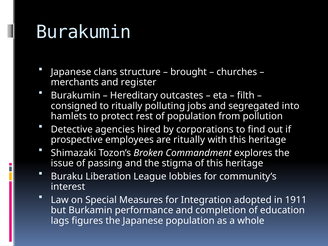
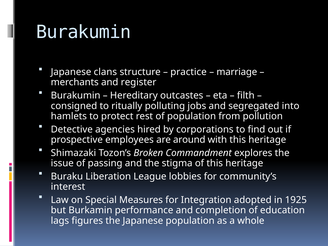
brought: brought -> practice (189, 72)
churches: churches -> marriage (237, 72)
are ritually: ritually -> around (189, 140)
1911: 1911 -> 1925 (296, 200)
